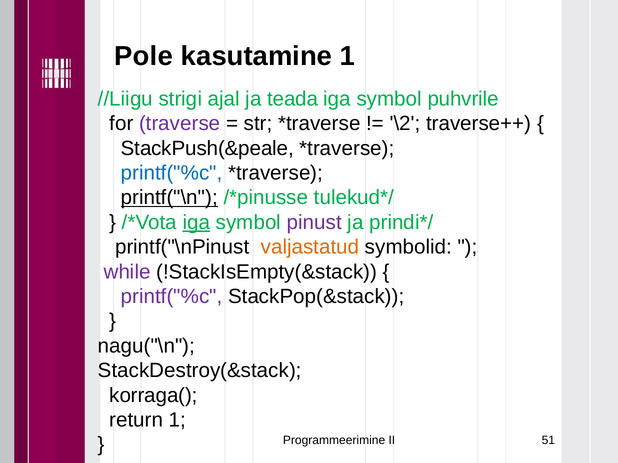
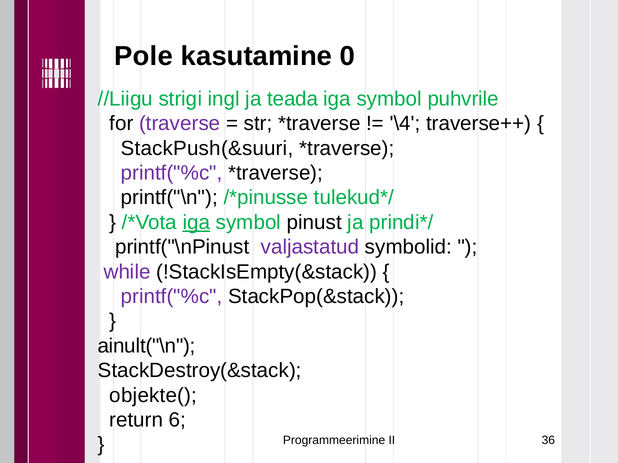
kasutamine 1: 1 -> 0 (347, 56)
ajal: ajal -> ingl (224, 99)
\2: \2 -> \4 (405, 124)
StackPush(&peale: StackPush(&peale -> StackPush(&suuri (207, 148)
printf("%c colour: blue -> purple (172, 173)
printf("\n underline: present -> none (169, 198)
pinust colour: purple -> black (314, 223)
valjastatud colour: orange -> purple (310, 247)
nagu("\n: nagu("\n -> ainult("\n (147, 346)
korraga(: korraga( -> objekte( (153, 396)
return 1: 1 -> 6 (177, 420)
51: 51 -> 36 (548, 441)
